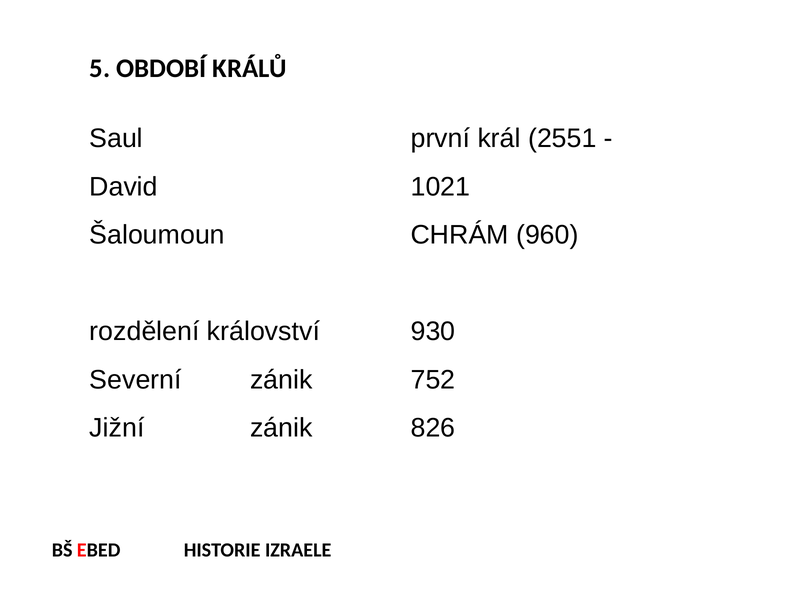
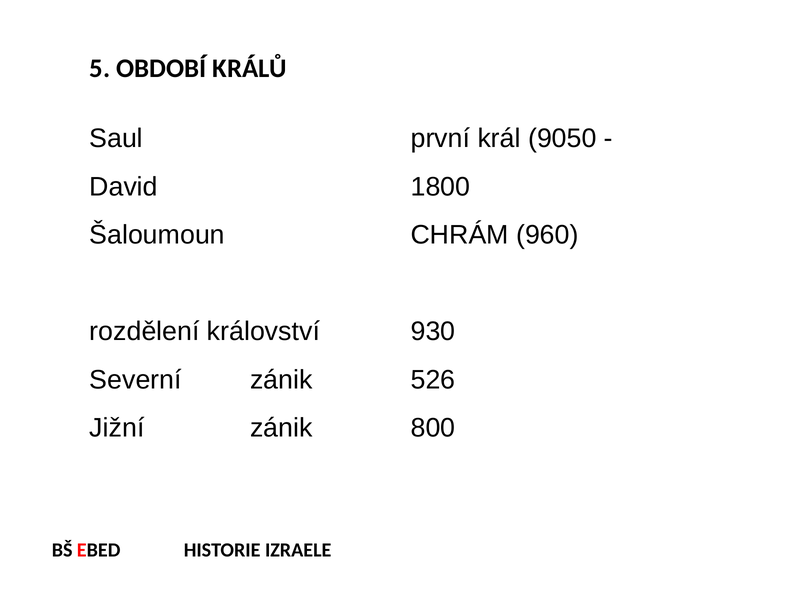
2551: 2551 -> 9050 (562, 138)
1021: 1021 -> 1800 (440, 186)
752: 752 -> 526 (433, 379)
826: 826 -> 800 (433, 427)
